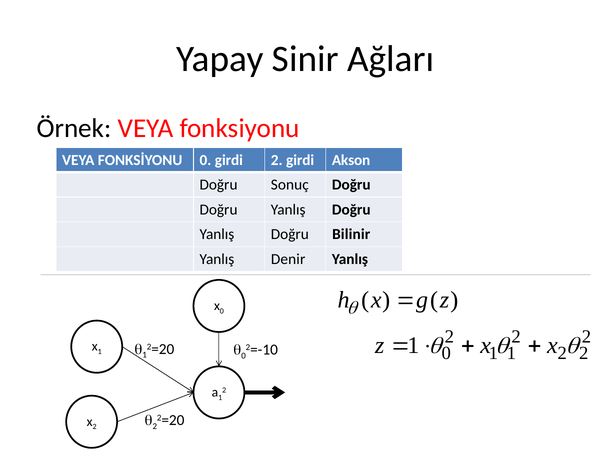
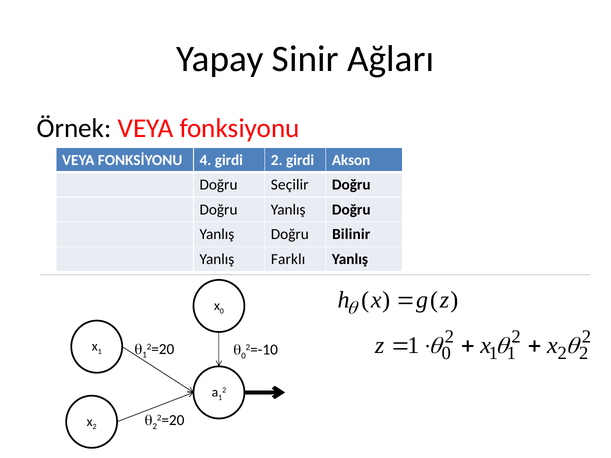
FONKSİYONU 0: 0 -> 4 (205, 160)
Sonuç: Sonuç -> Seçilir (290, 185)
Denir: Denir -> Farklı (288, 259)
